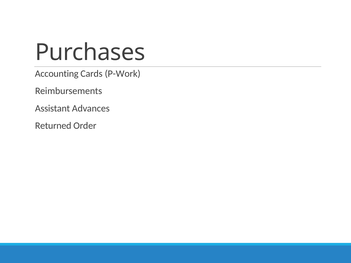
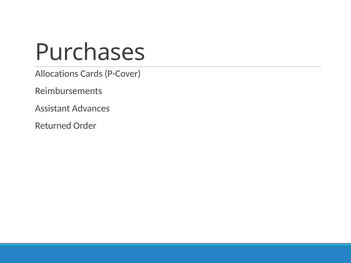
Accounting: Accounting -> Allocations (57, 74)
P-Work: P-Work -> P-Cover (123, 74)
